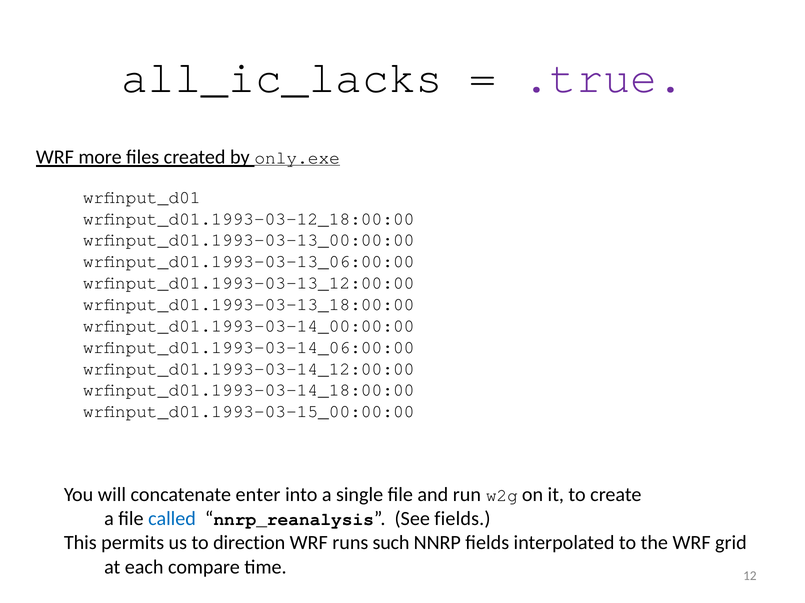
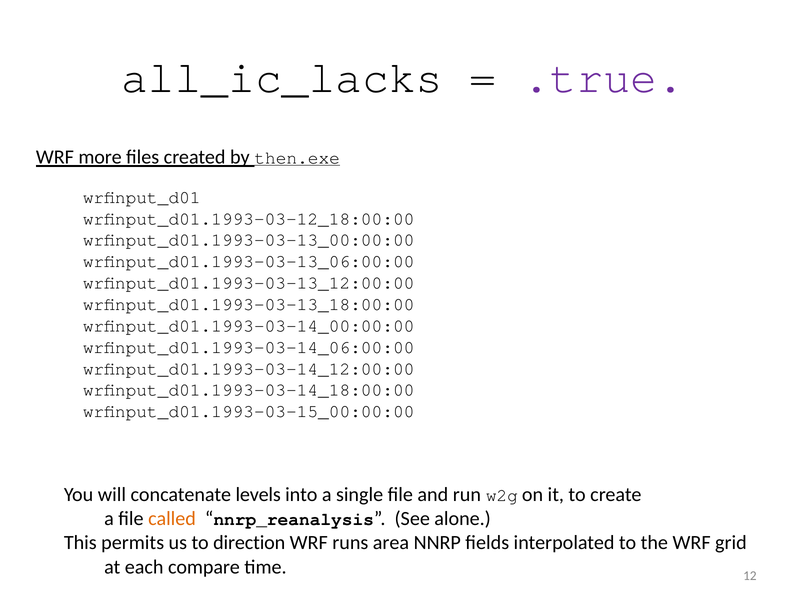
only.exe: only.exe -> then.exe (297, 158)
enter: enter -> levels (258, 495)
called colour: blue -> orange (172, 519)
See fields: fields -> alone (463, 519)
such: such -> area (391, 543)
